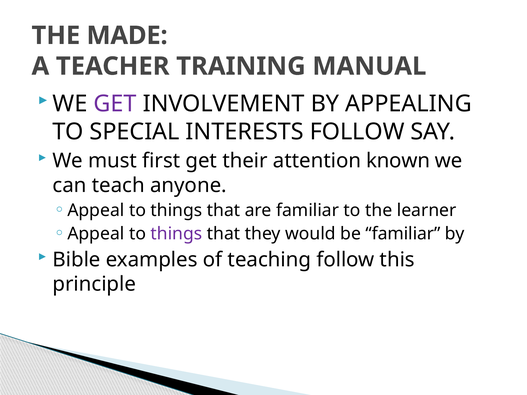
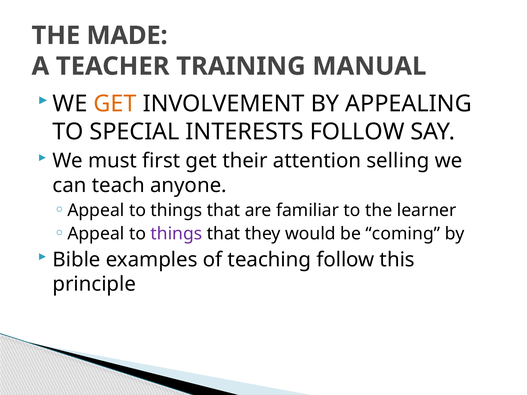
GET colour: purple -> orange (115, 104)
known: known -> selling (398, 161)
be familiar: familiar -> coming (403, 234)
